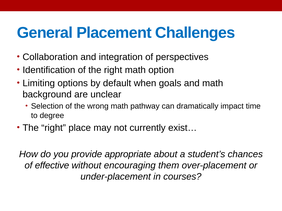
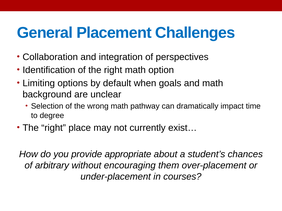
effective: effective -> arbitrary (52, 166)
